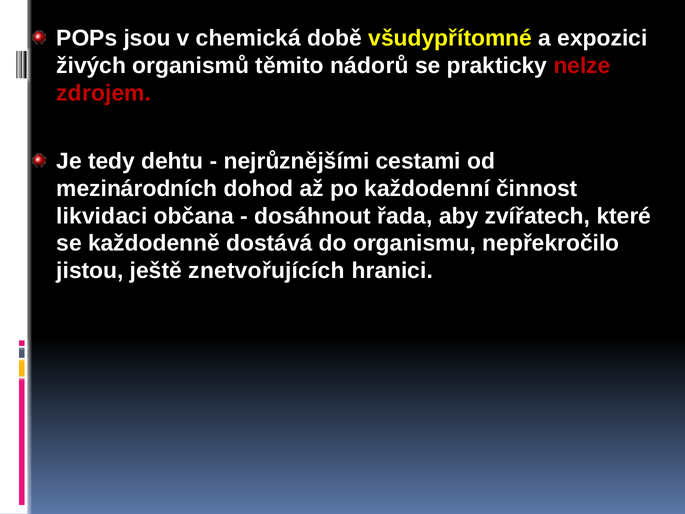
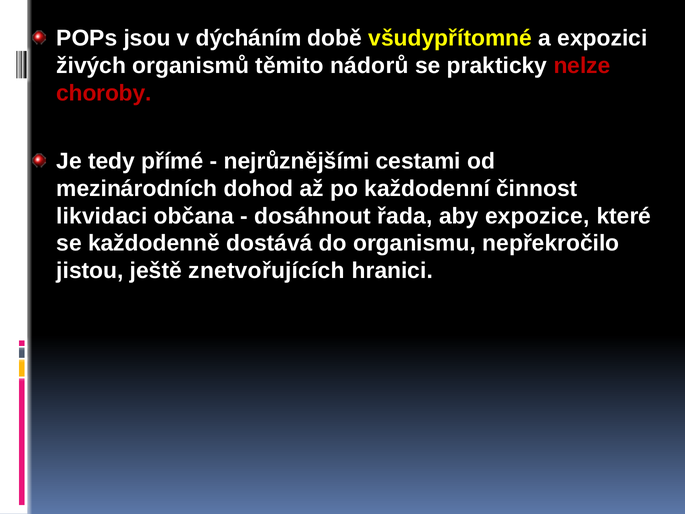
chemická: chemická -> dýcháním (249, 38)
zdrojem: zdrojem -> choroby (104, 93)
dehtu: dehtu -> přímé (172, 161)
zvířatech: zvířatech -> expozice (537, 216)
